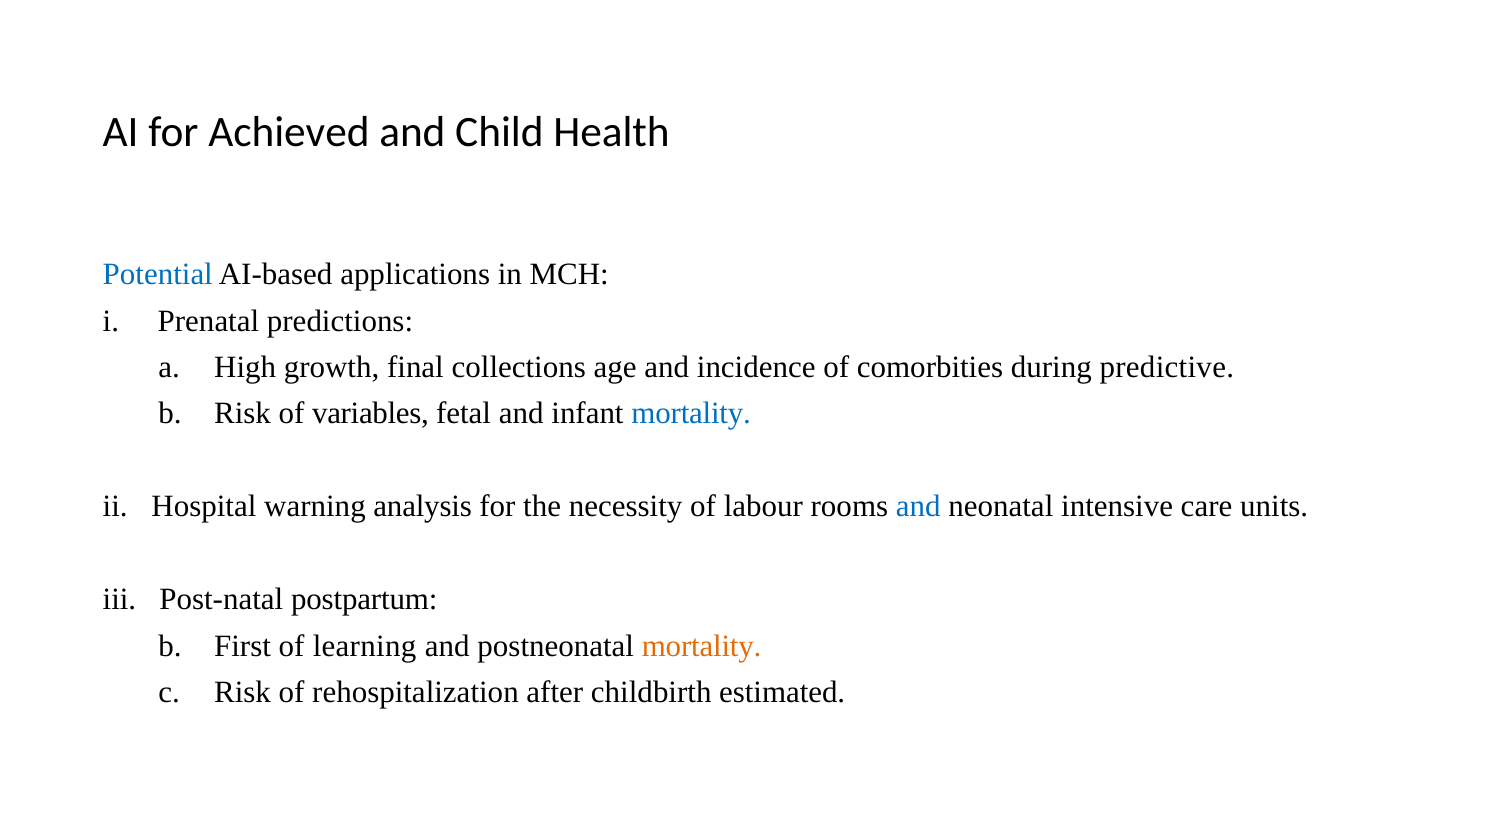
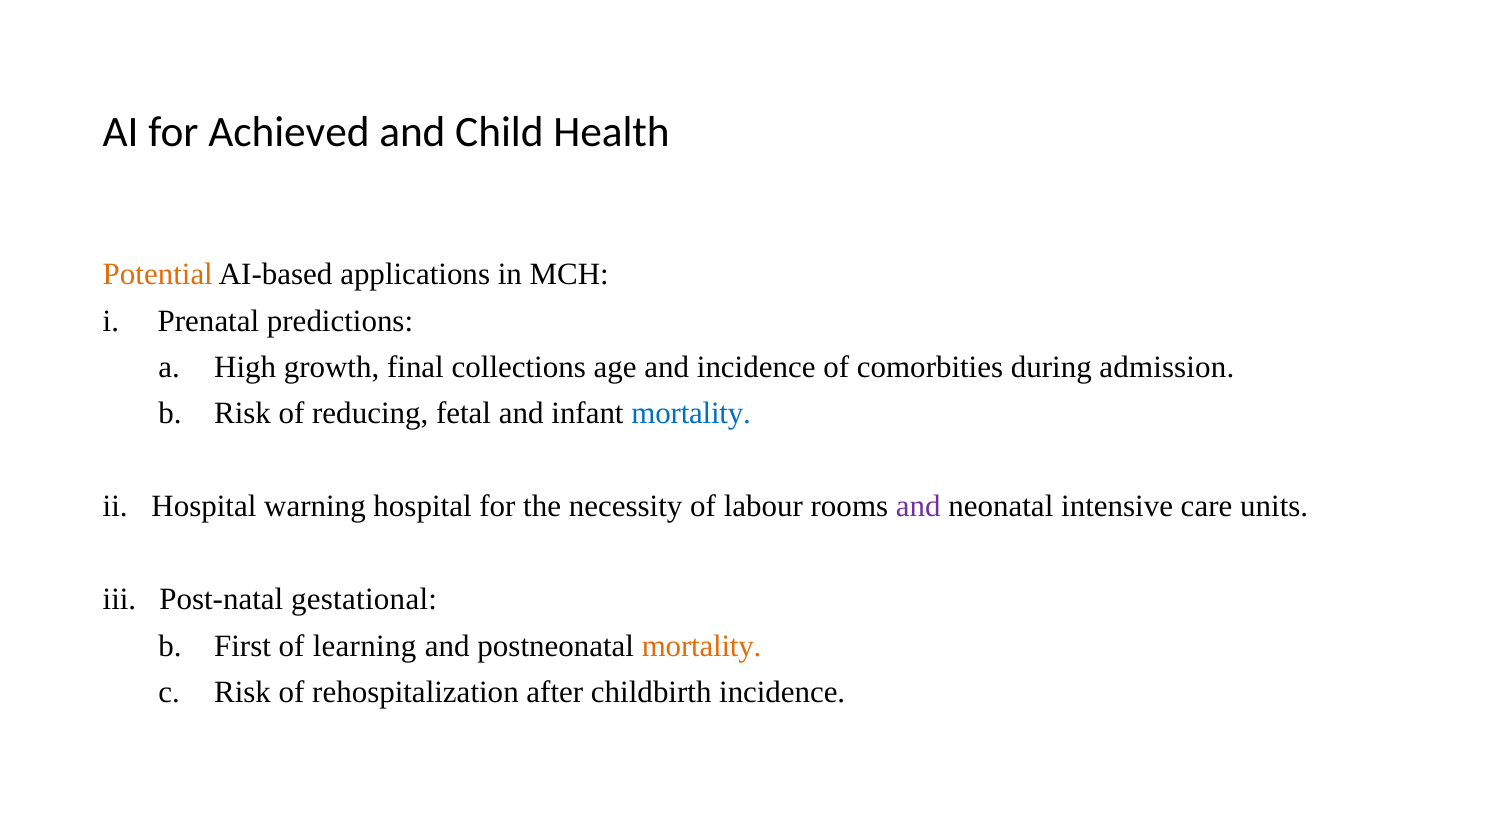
Potential colour: blue -> orange (158, 274)
predictive: predictive -> admission (1167, 367)
variables: variables -> reducing (370, 414)
warning analysis: analysis -> hospital (423, 507)
and colour: blue -> purple (918, 507)
postpartum: postpartum -> gestational (364, 600)
childbirth estimated: estimated -> incidence (782, 692)
